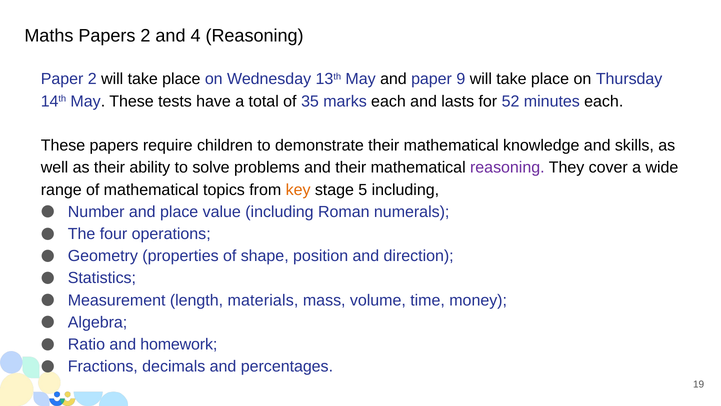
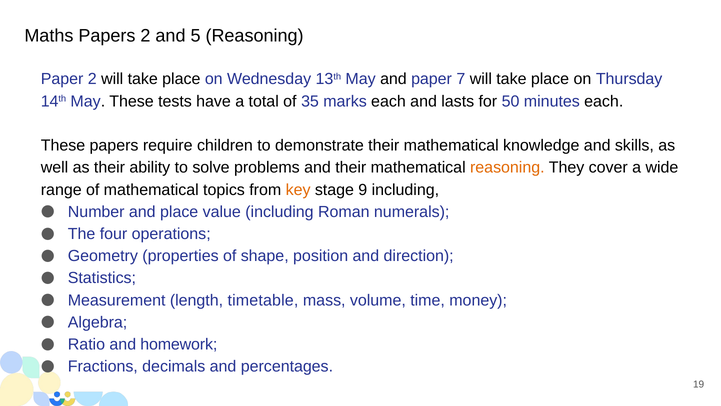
4: 4 -> 5 (196, 36)
9: 9 -> 7 (461, 79)
52: 52 -> 50 (511, 101)
reasoning colour: purple -> orange (507, 167)
5: 5 -> 9 (363, 190)
materials: materials -> timetable (263, 300)
